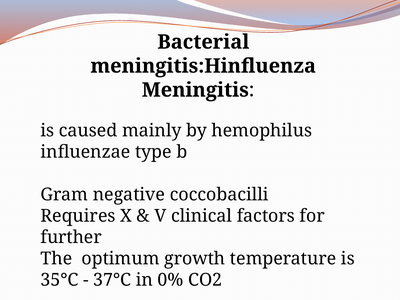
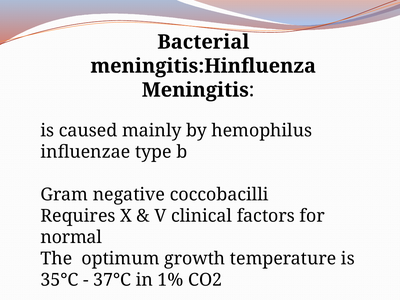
further: further -> normal (71, 237)
0%: 0% -> 1% (171, 280)
